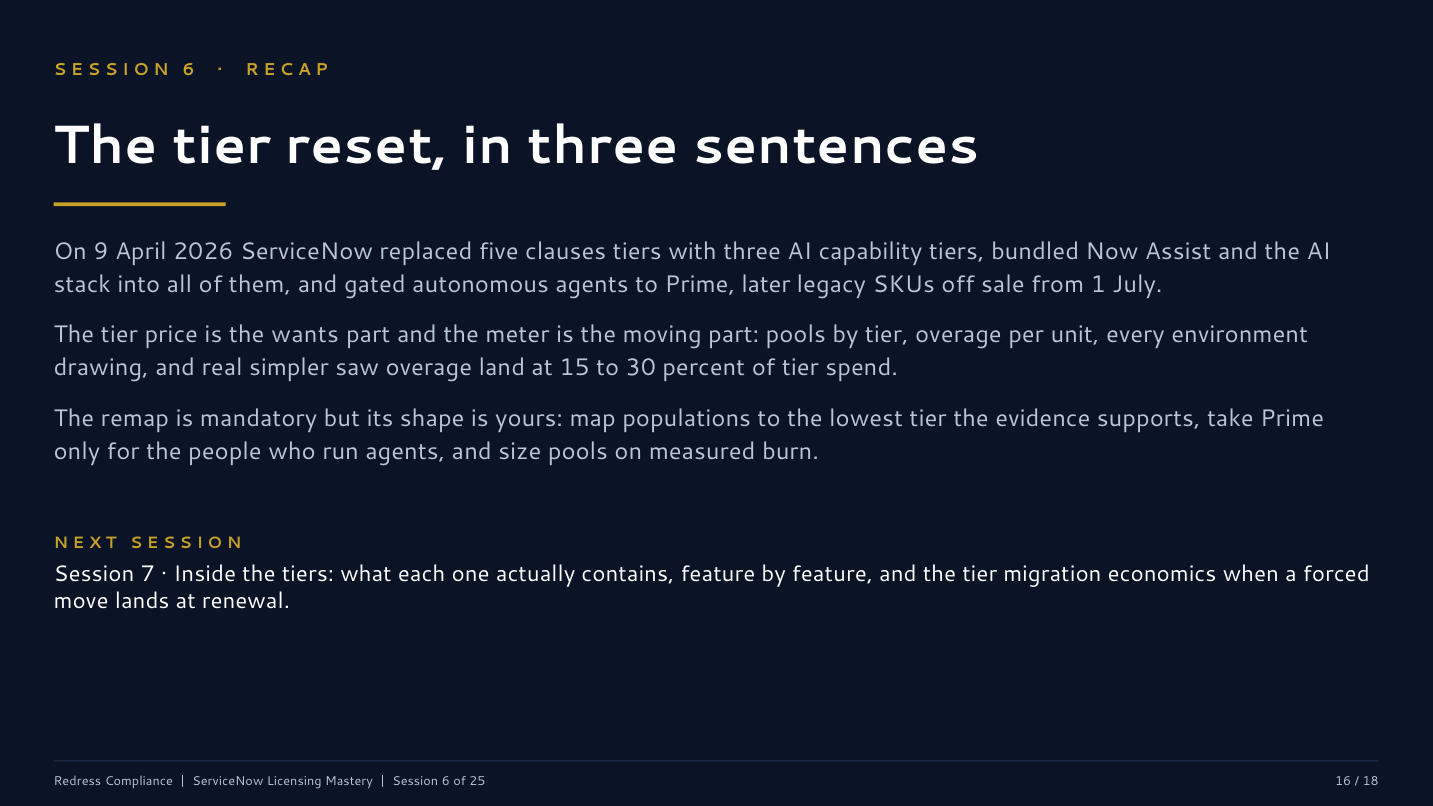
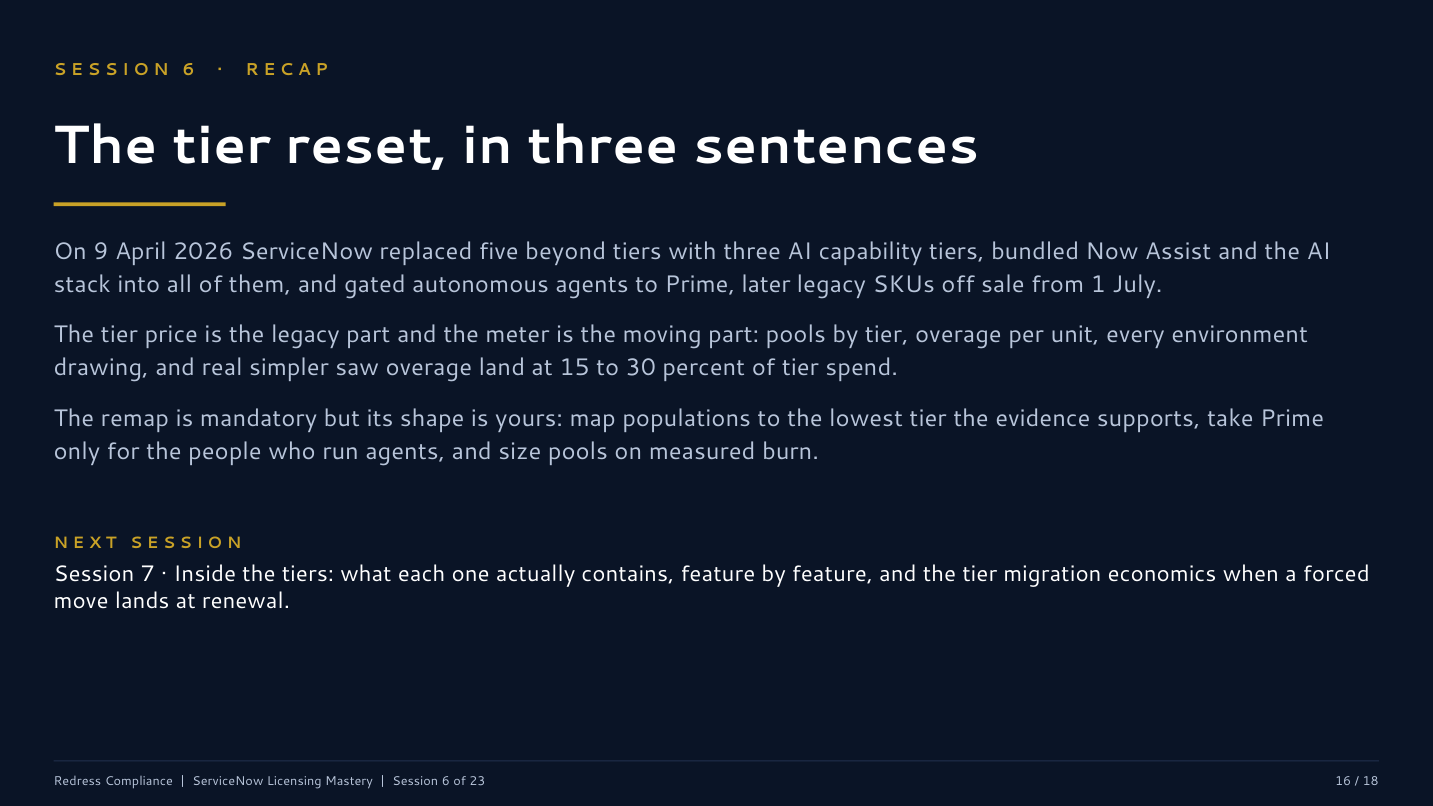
clauses: clauses -> beyond (566, 251)
the wants: wants -> legacy (305, 335)
25: 25 -> 23 (477, 781)
